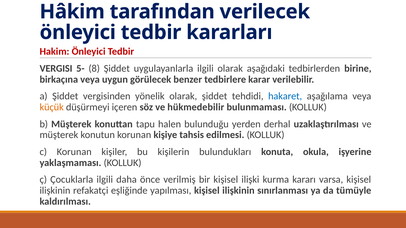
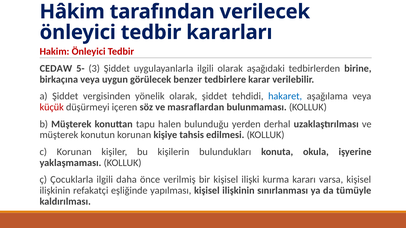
VERGISI: VERGISI -> CEDAW (56, 69)
8: 8 -> 3 (94, 69)
küçük colour: orange -> red (52, 107)
hükmedebilir: hükmedebilir -> masraflardan (196, 107)
